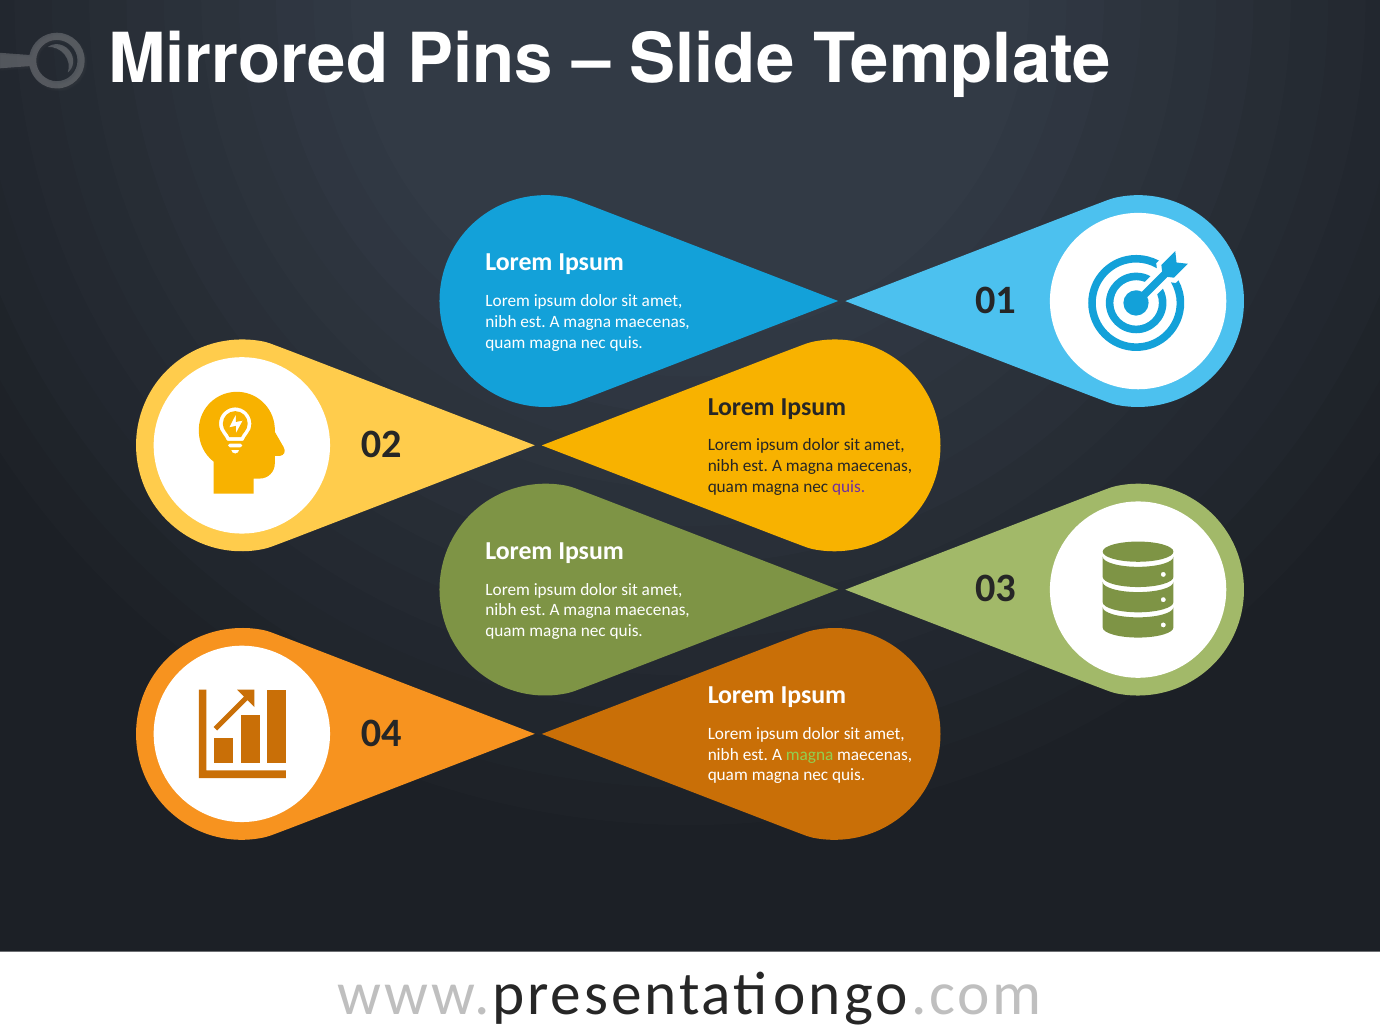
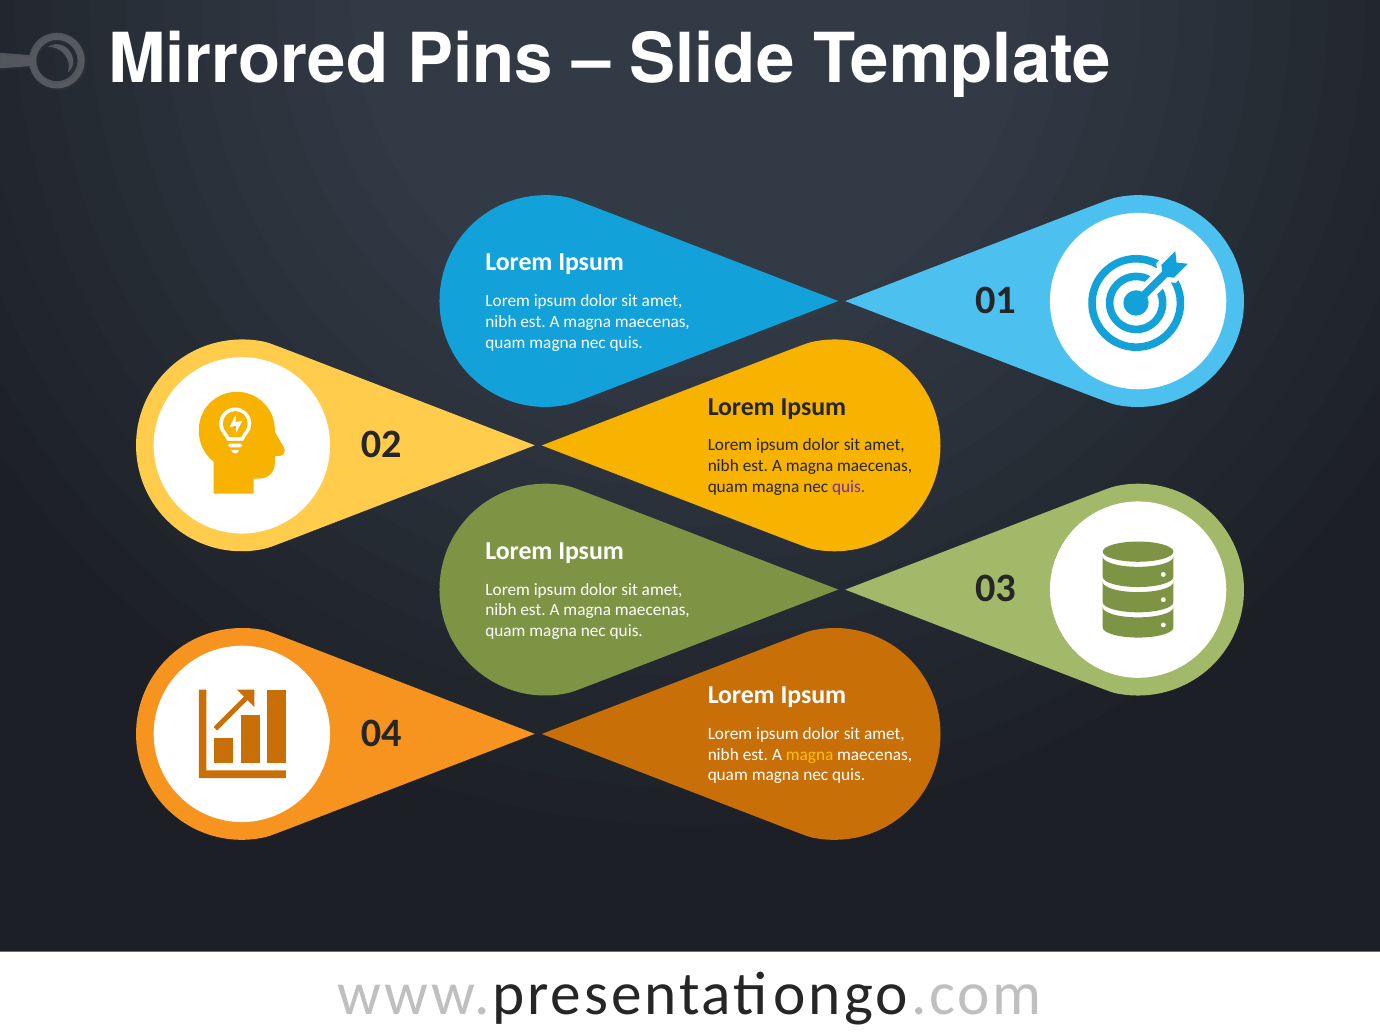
magna colour: light green -> yellow (810, 754)
